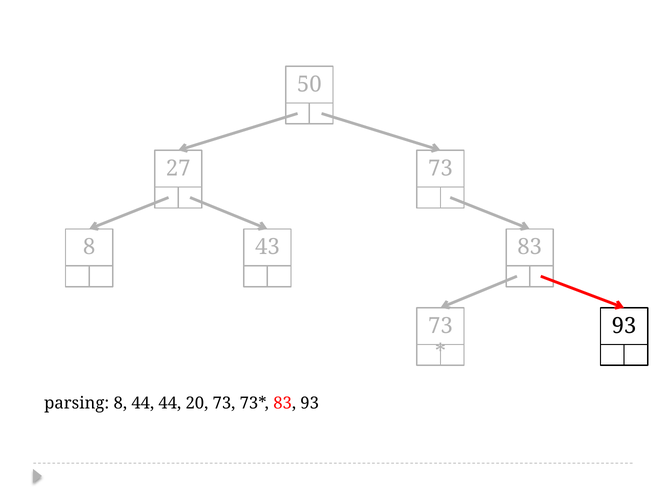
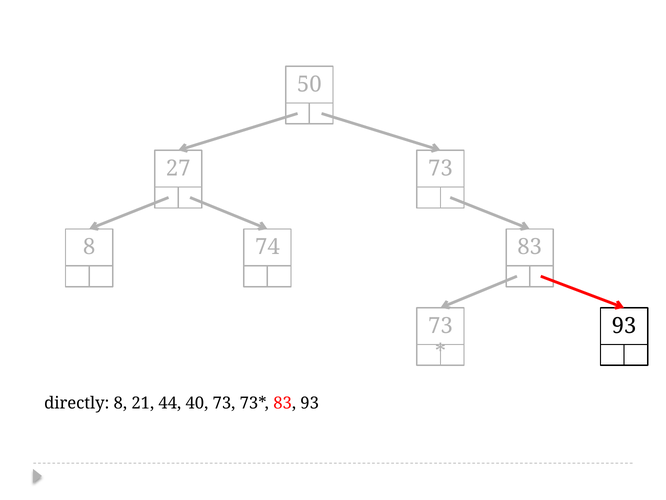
43: 43 -> 74 (267, 247)
parsing: parsing -> directly (77, 403)
8 44: 44 -> 21 (143, 403)
20: 20 -> 40 (197, 403)
